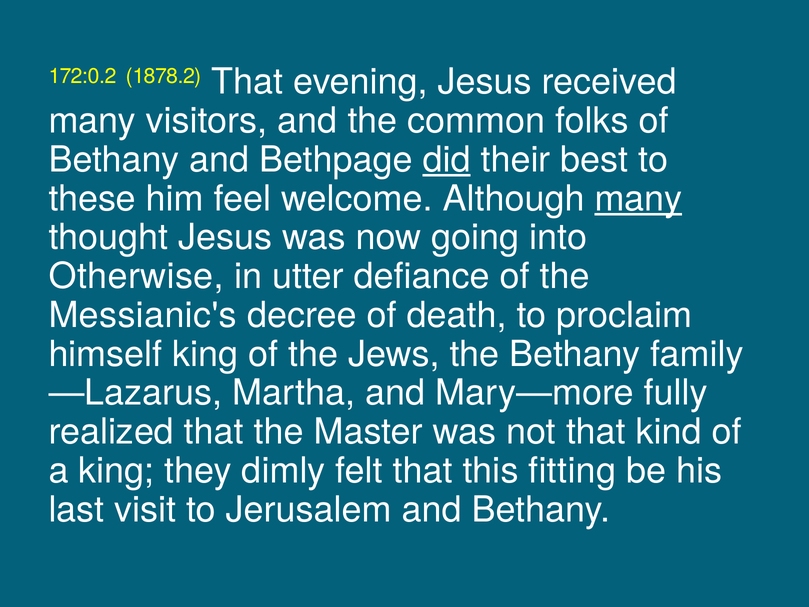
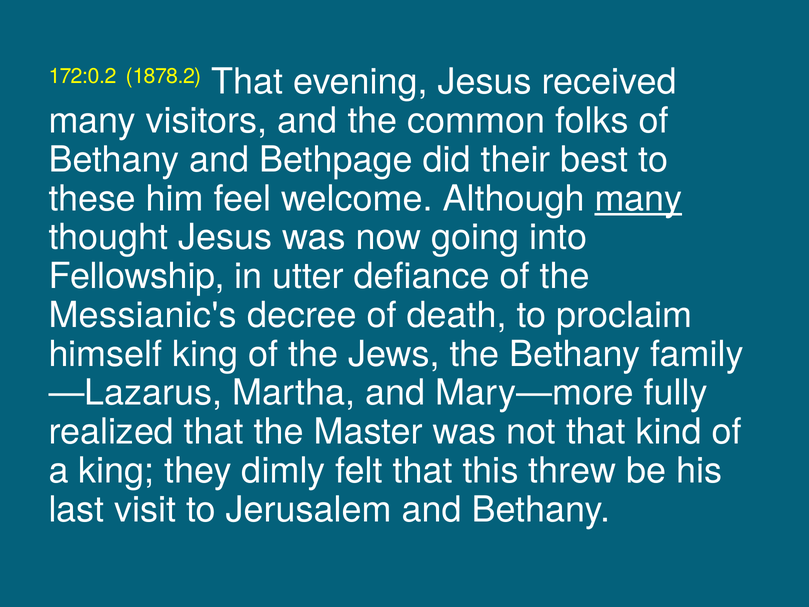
did underline: present -> none (447, 160)
Otherwise: Otherwise -> Fellowship (137, 276)
fitting: fitting -> threw (572, 471)
